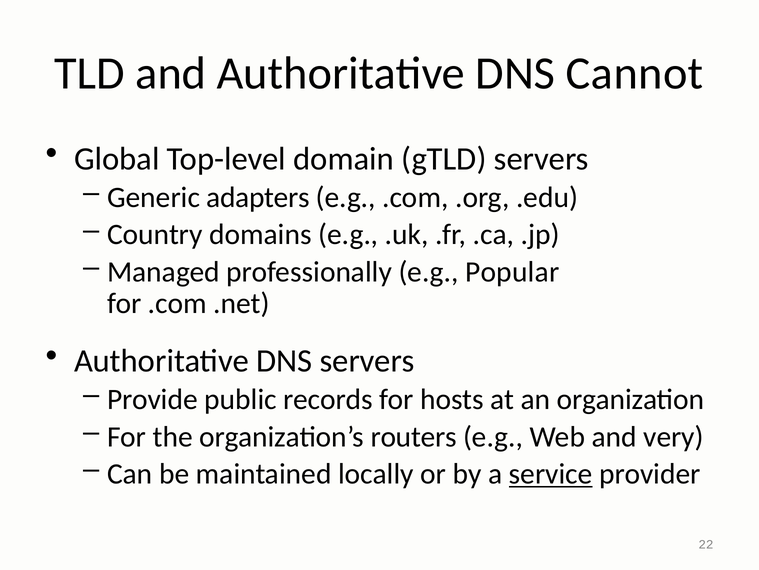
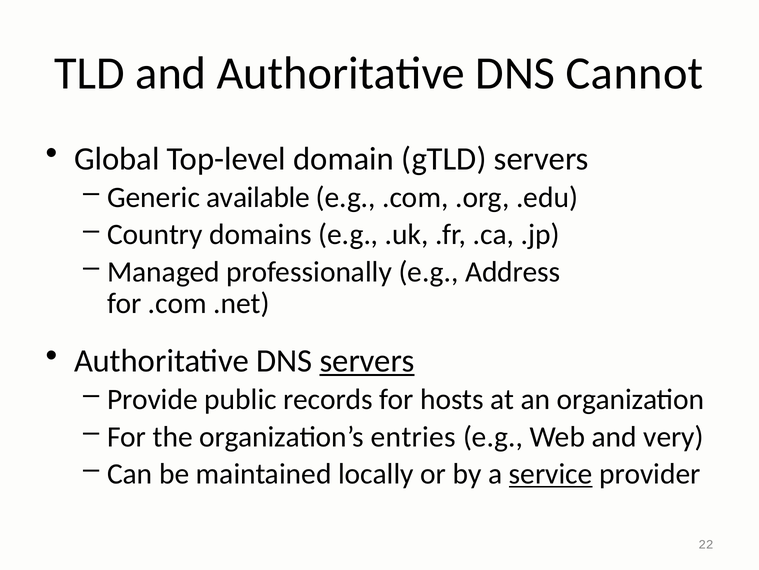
adapters: adapters -> available (258, 197)
Popular: Popular -> Address (513, 271)
servers underline: none -> present (367, 360)
routers: routers -> entries (413, 436)
